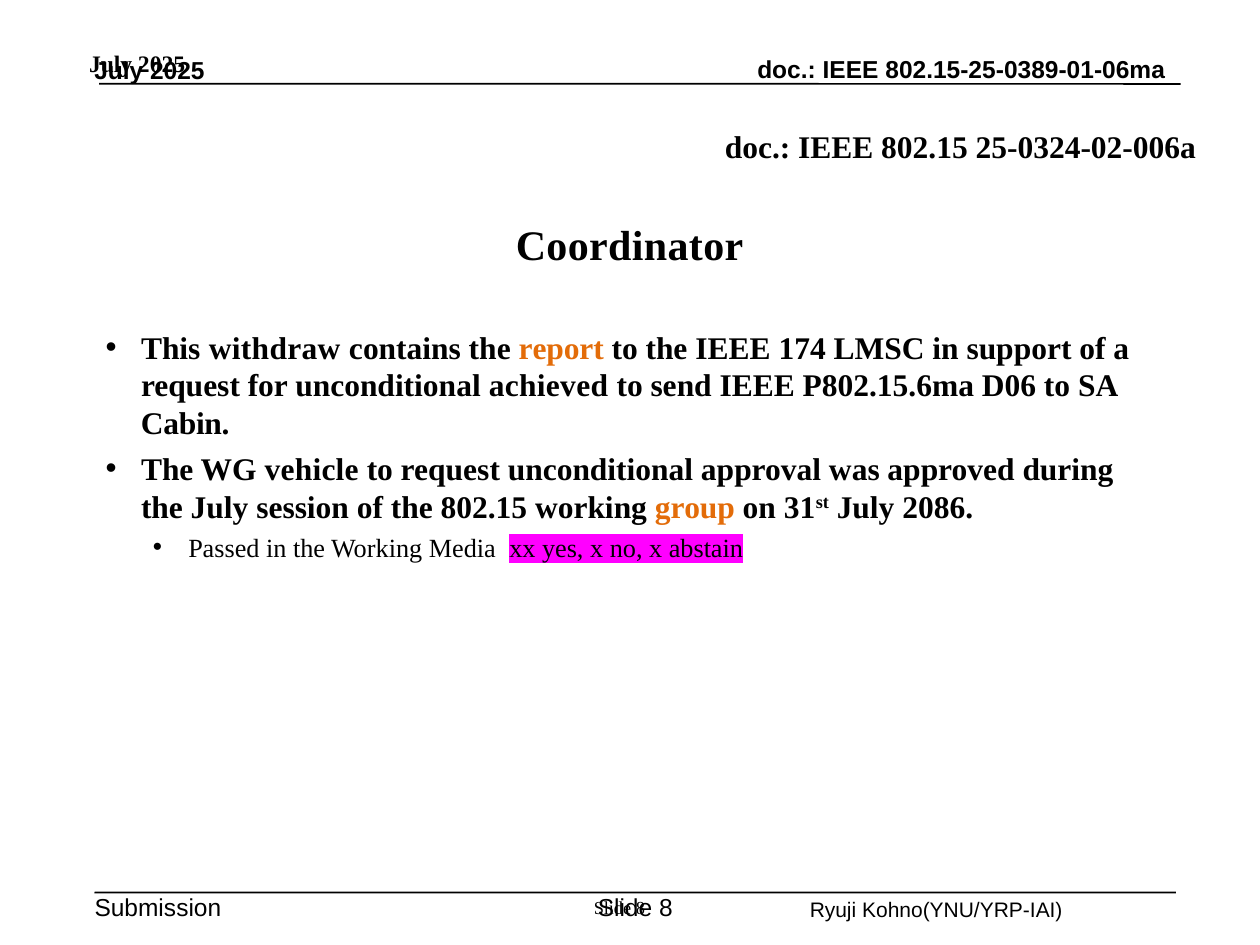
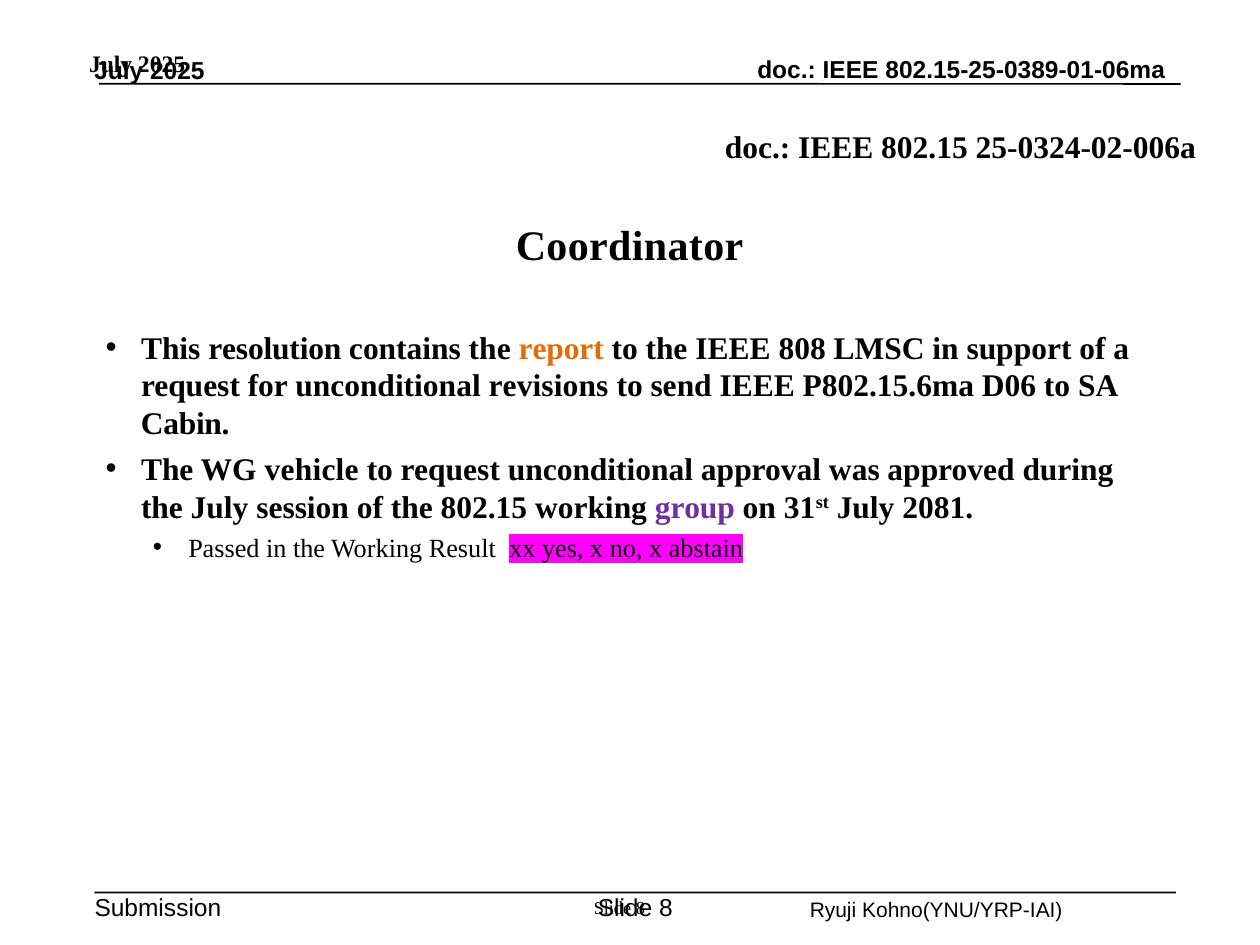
withdraw: withdraw -> resolution (275, 349)
174: 174 -> 808 (802, 349)
achieved: achieved -> revisions (549, 387)
group colour: orange -> purple (695, 508)
2086: 2086 -> 2081 (938, 508)
Media: Media -> Result (462, 549)
